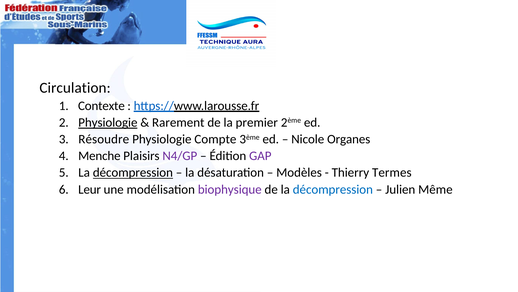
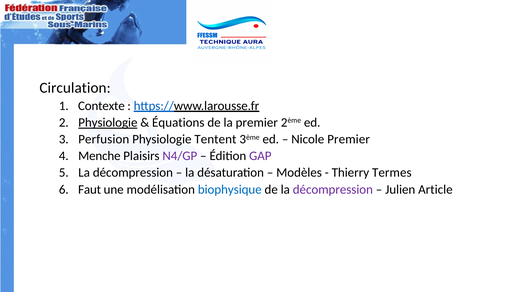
Rarement: Rarement -> Équations (178, 122)
Résoudre: Résoudre -> Perfusion (104, 139)
Compte: Compte -> Tentent (215, 139)
Nicole Organes: Organes -> Premier (349, 139)
décompression underline: present -> none (133, 172)
Leur: Leur -> Faut (90, 189)
biophysique colour: purple -> blue (230, 189)
décompression colour: blue -> purple (333, 189)
Même: Même -> Article (435, 189)
